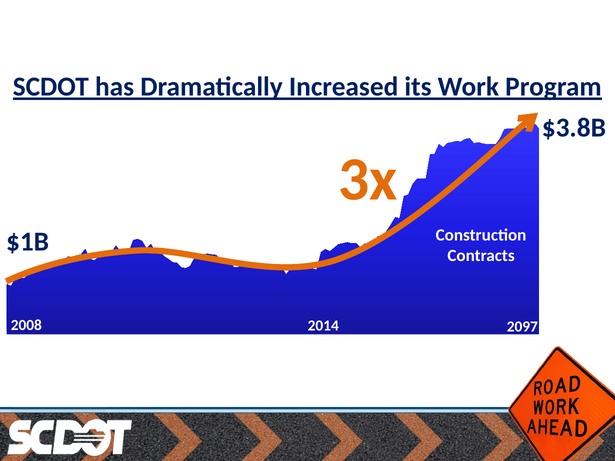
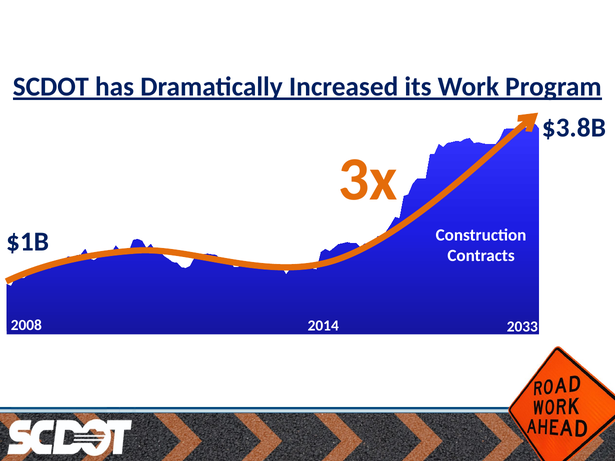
2097: 2097 -> 2033 (522, 327)
